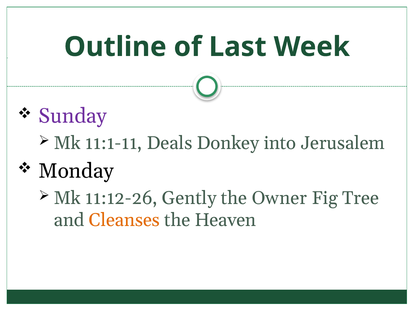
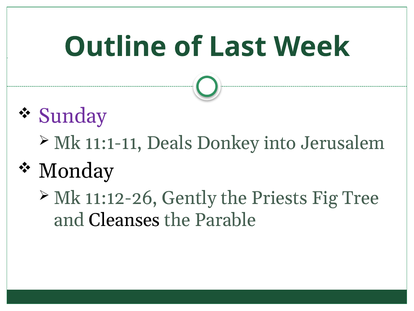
Owner: Owner -> Priests (279, 198)
Cleanses colour: orange -> black (124, 220)
Heaven: Heaven -> Parable (225, 220)
